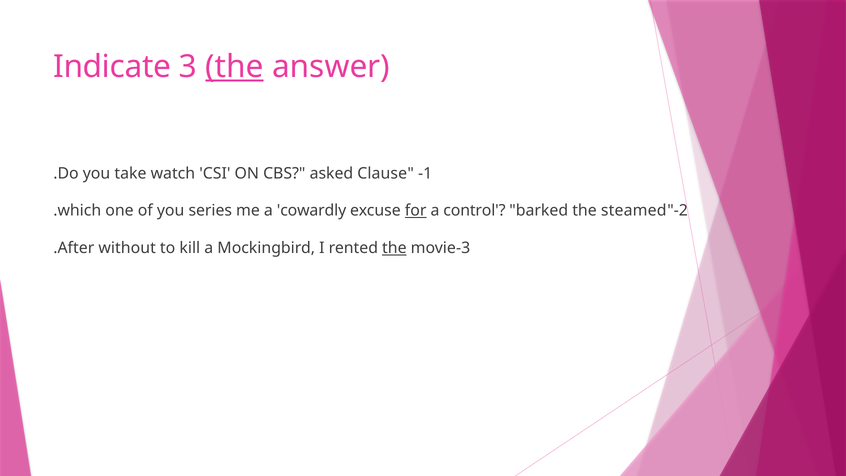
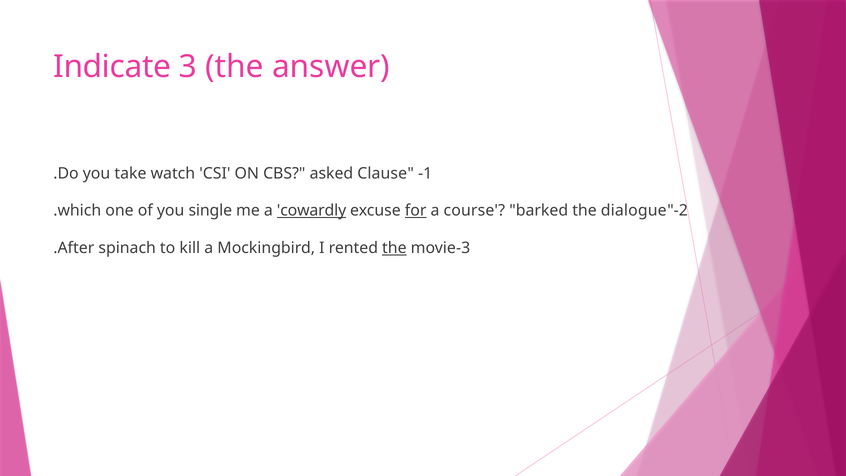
the underline: present -> none (235, 67)
series: series -> single (210, 211)
cowardly underline: none -> present (312, 211)
control: control -> course (474, 211)
steamed: steamed -> dialogue (634, 211)
without: without -> spinach (127, 248)
